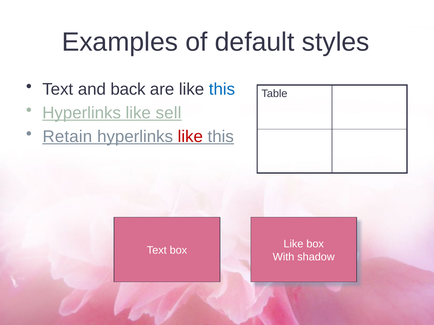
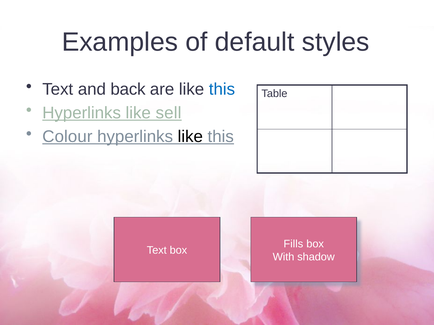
Retain: Retain -> Colour (67, 137)
like colour: red -> black (190, 137)
Like: Like -> Fills (293, 244)
